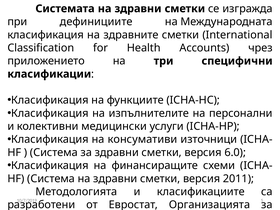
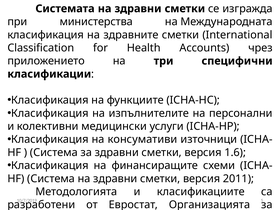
дефинициите: дефинициите -> министерства (96, 22)
6.0: 6.0 -> 1.6 (235, 152)
